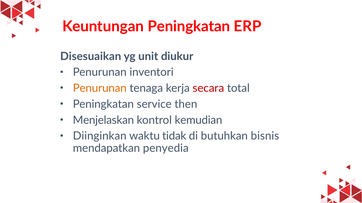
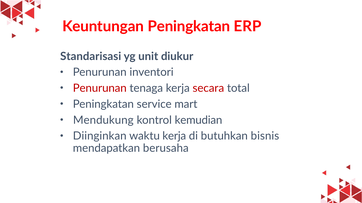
Disesuaikan: Disesuaikan -> Standarisasi (91, 56)
Penurunan colour: orange -> red (100, 88)
then: then -> mart (186, 104)
Menjelaskan: Menjelaskan -> Mendukung (103, 120)
waktu tidak: tidak -> kerja (174, 136)
penyedia: penyedia -> berusaha (166, 149)
